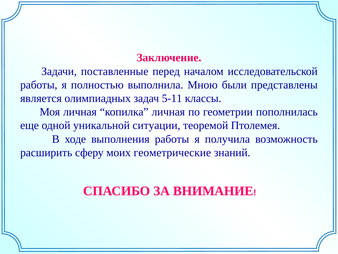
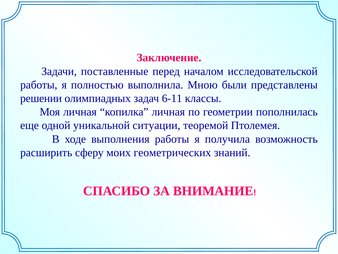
является: является -> решении (41, 98)
5-11: 5-11 -> 6-11 (172, 98)
геометрические: геометрические -> геометрических (172, 152)
